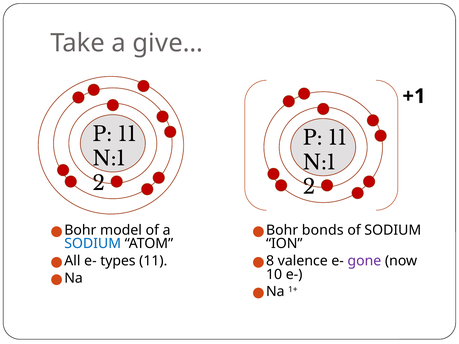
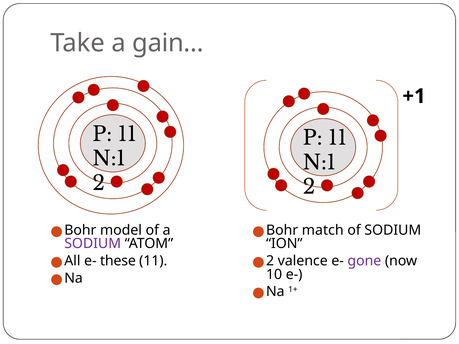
give…: give… -> gain… (168, 43)
bonds: bonds -> match (323, 230)
SODIUM colour: blue -> purple (93, 244)
types: types -> these (118, 261)
8: 8 -> 2 (270, 261)
